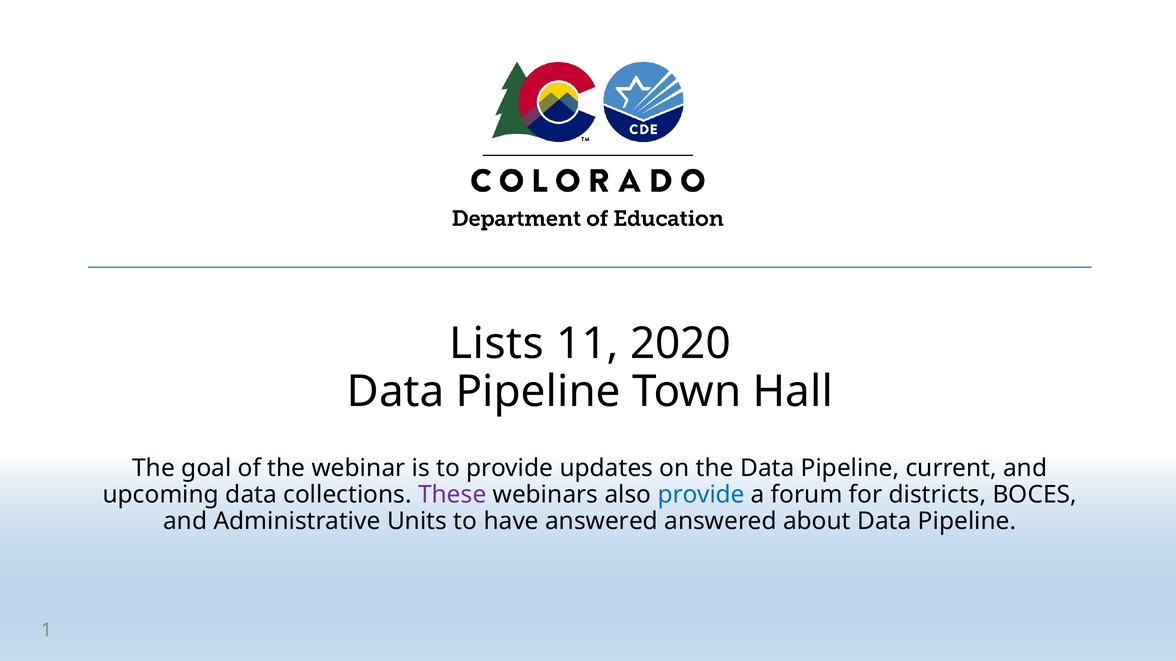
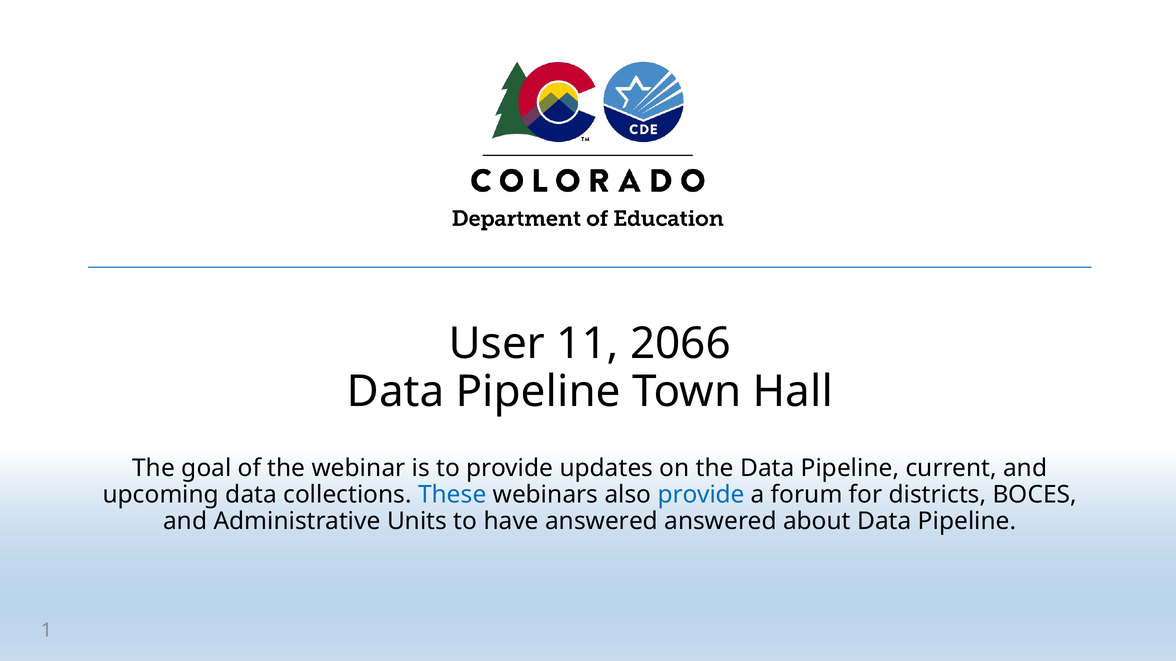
Lists: Lists -> User (497, 344)
2020: 2020 -> 2066 (680, 344)
These colour: purple -> blue (452, 495)
